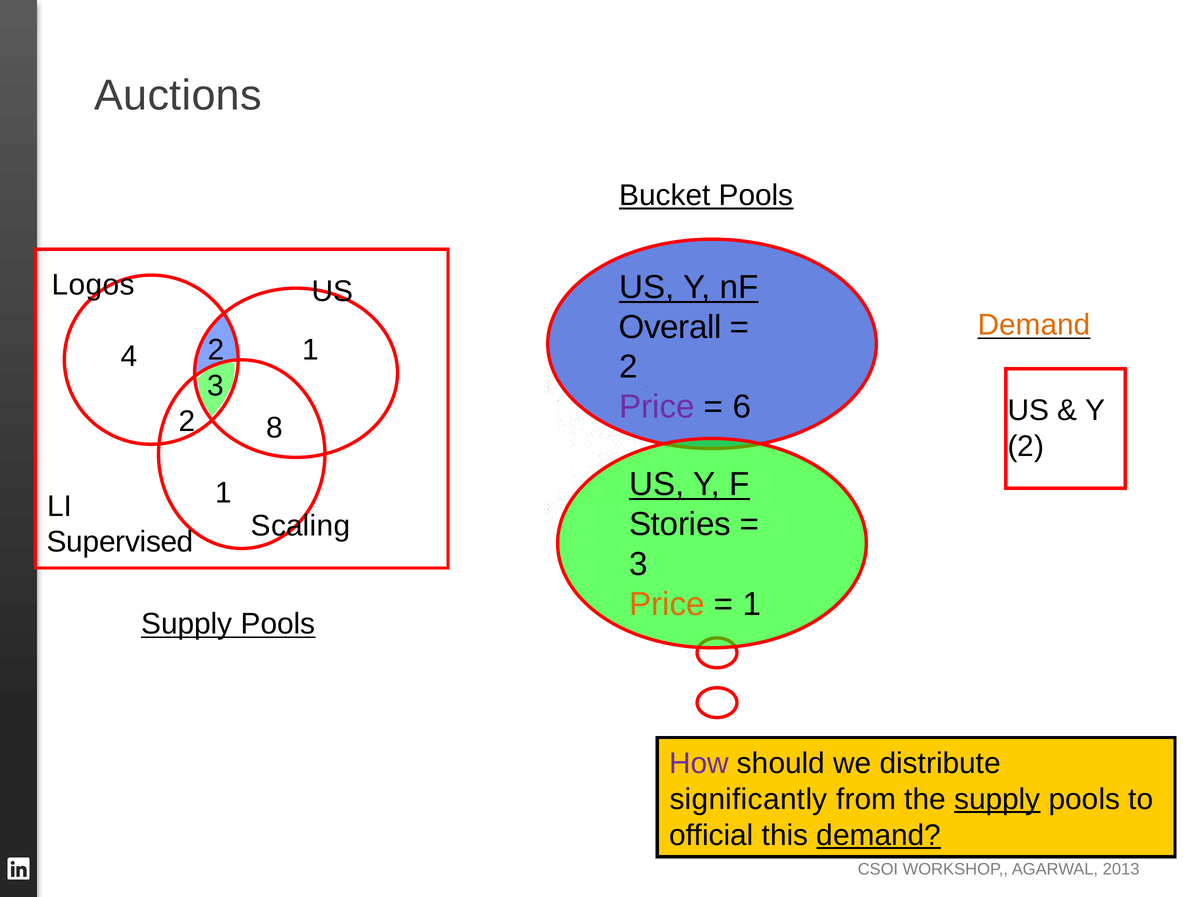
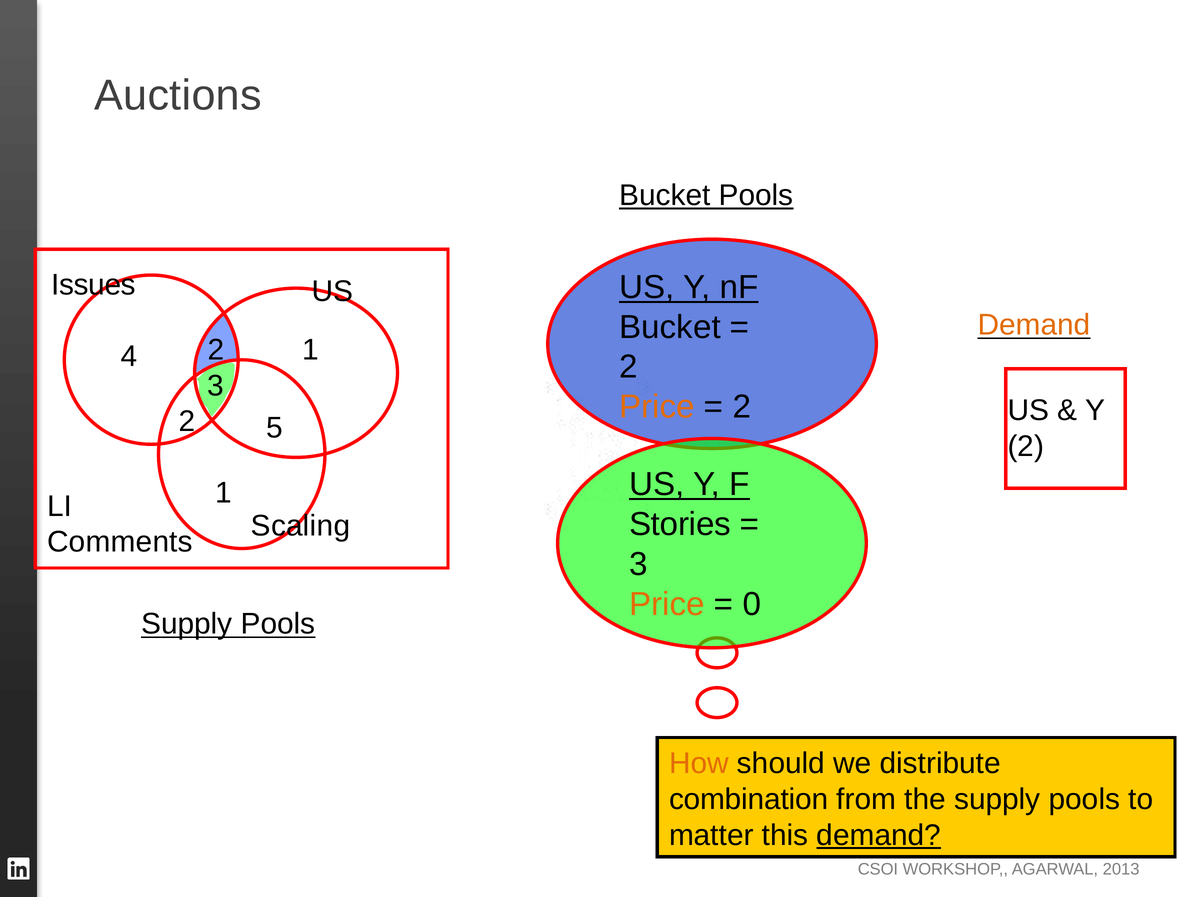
Logos: Logos -> Issues (93, 285)
Overall: Overall -> Bucket (670, 327)
Price colour: purple -> orange (657, 407)
6: 6 -> 2 (742, 407)
8: 8 -> 5 (274, 428)
Supervised: Supervised -> Comments (120, 542)
1: 1 -> 0 (752, 604)
How colour: purple -> orange (699, 763)
significantly: significantly -> combination (749, 799)
supply underline: present -> none (997, 799)
official: official -> matter (711, 834)
